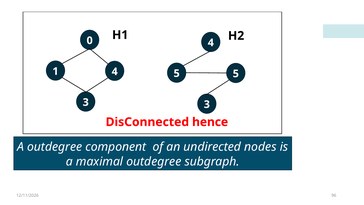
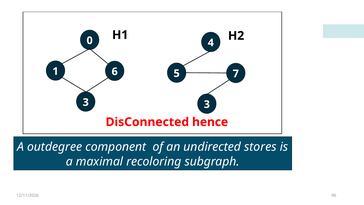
1 4: 4 -> 6 (115, 71)
5 5: 5 -> 7 (236, 74)
nodes: nodes -> stores (260, 147)
maximal outdegree: outdegree -> recoloring (154, 161)
